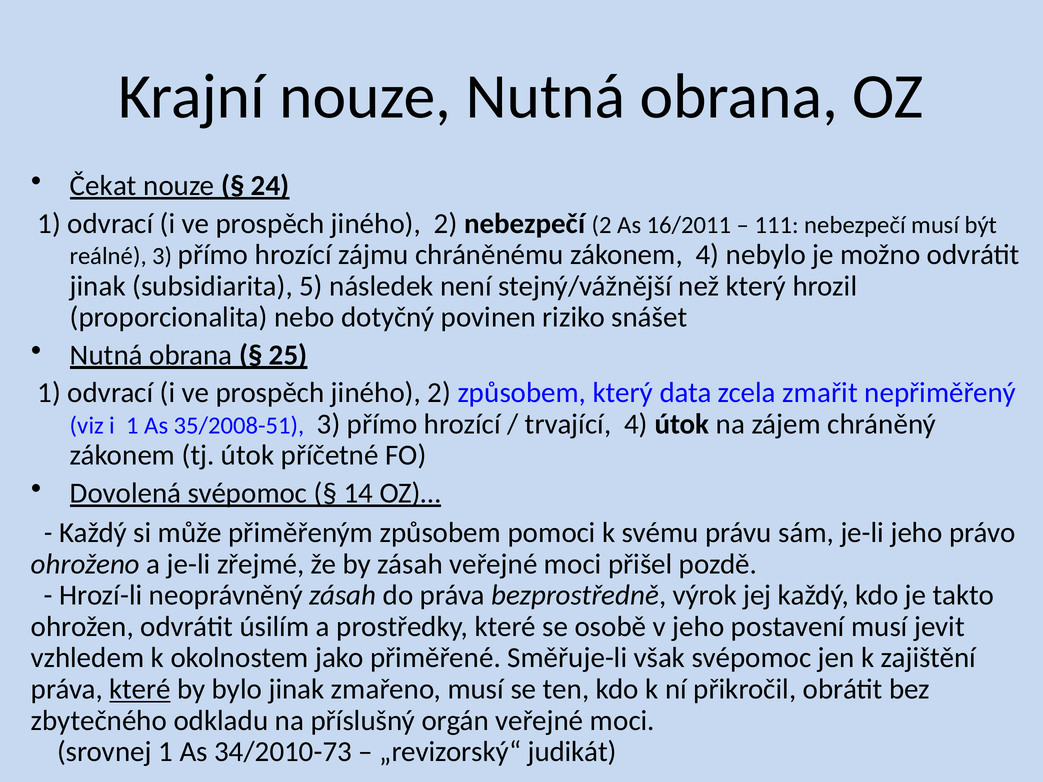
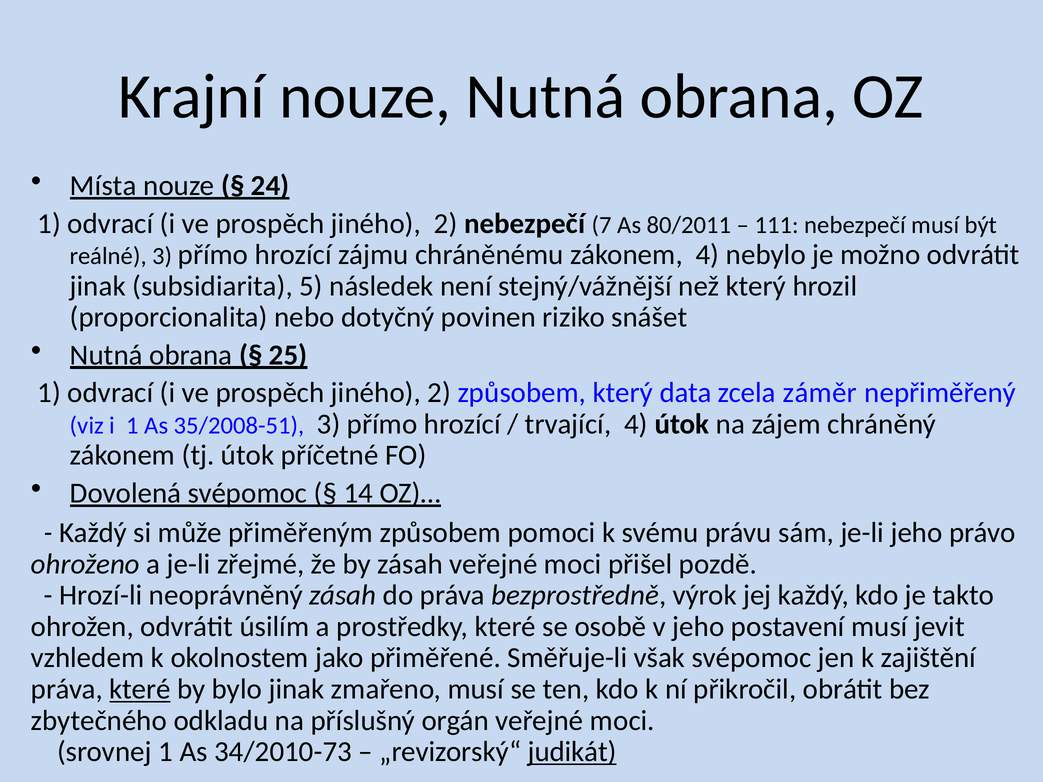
Čekat: Čekat -> Místa (103, 186)
nebezpečí 2: 2 -> 7 (602, 225)
16/2011: 16/2011 -> 80/2011 (689, 225)
zmařit: zmařit -> záměr (820, 393)
judikát underline: none -> present (572, 752)
